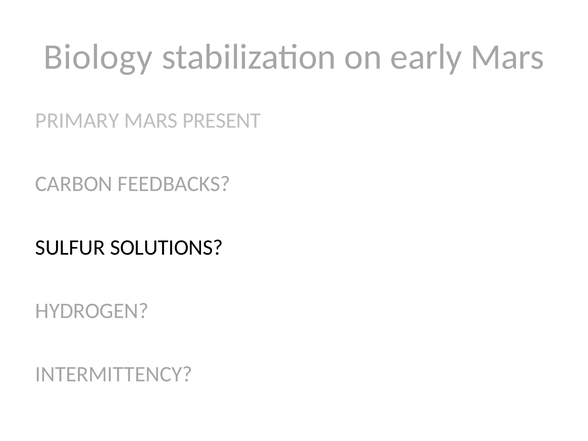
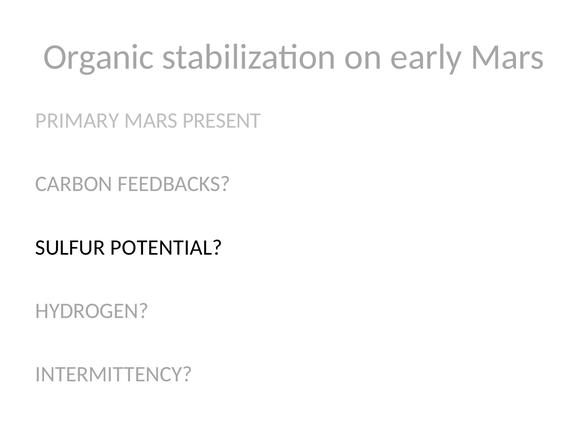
Biology: Biology -> Organic (98, 57)
SOLUTIONS: SOLUTIONS -> POTENTIAL (166, 247)
